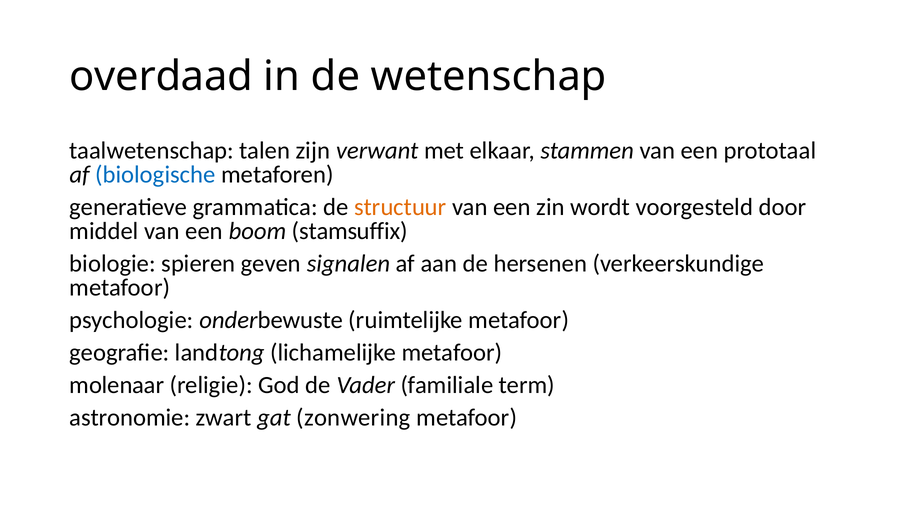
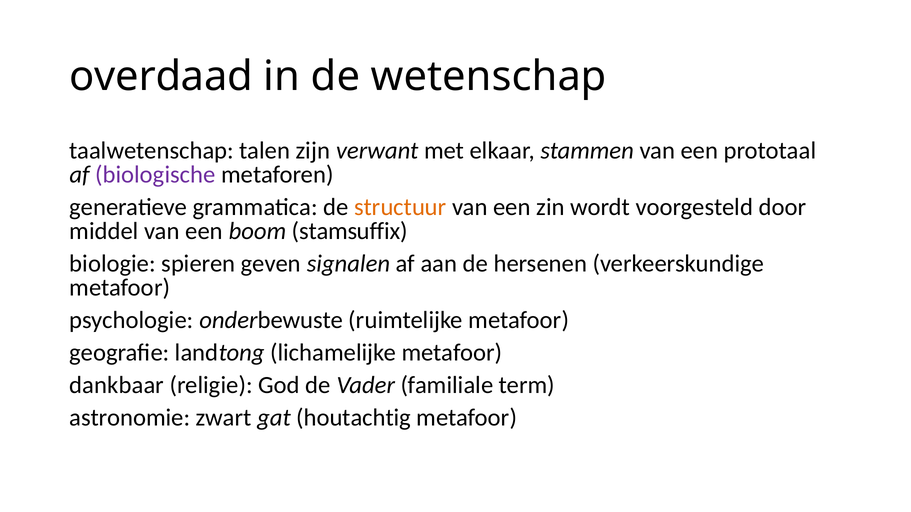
biologische colour: blue -> purple (155, 175)
molenaar: molenaar -> dankbaar (117, 385)
zonwering: zonwering -> houtachtig (354, 418)
